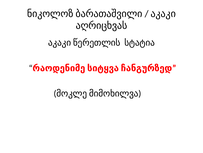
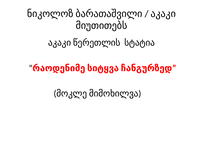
აღრიცხვას: აღრიცხვას -> მიუთითებს (101, 26)
